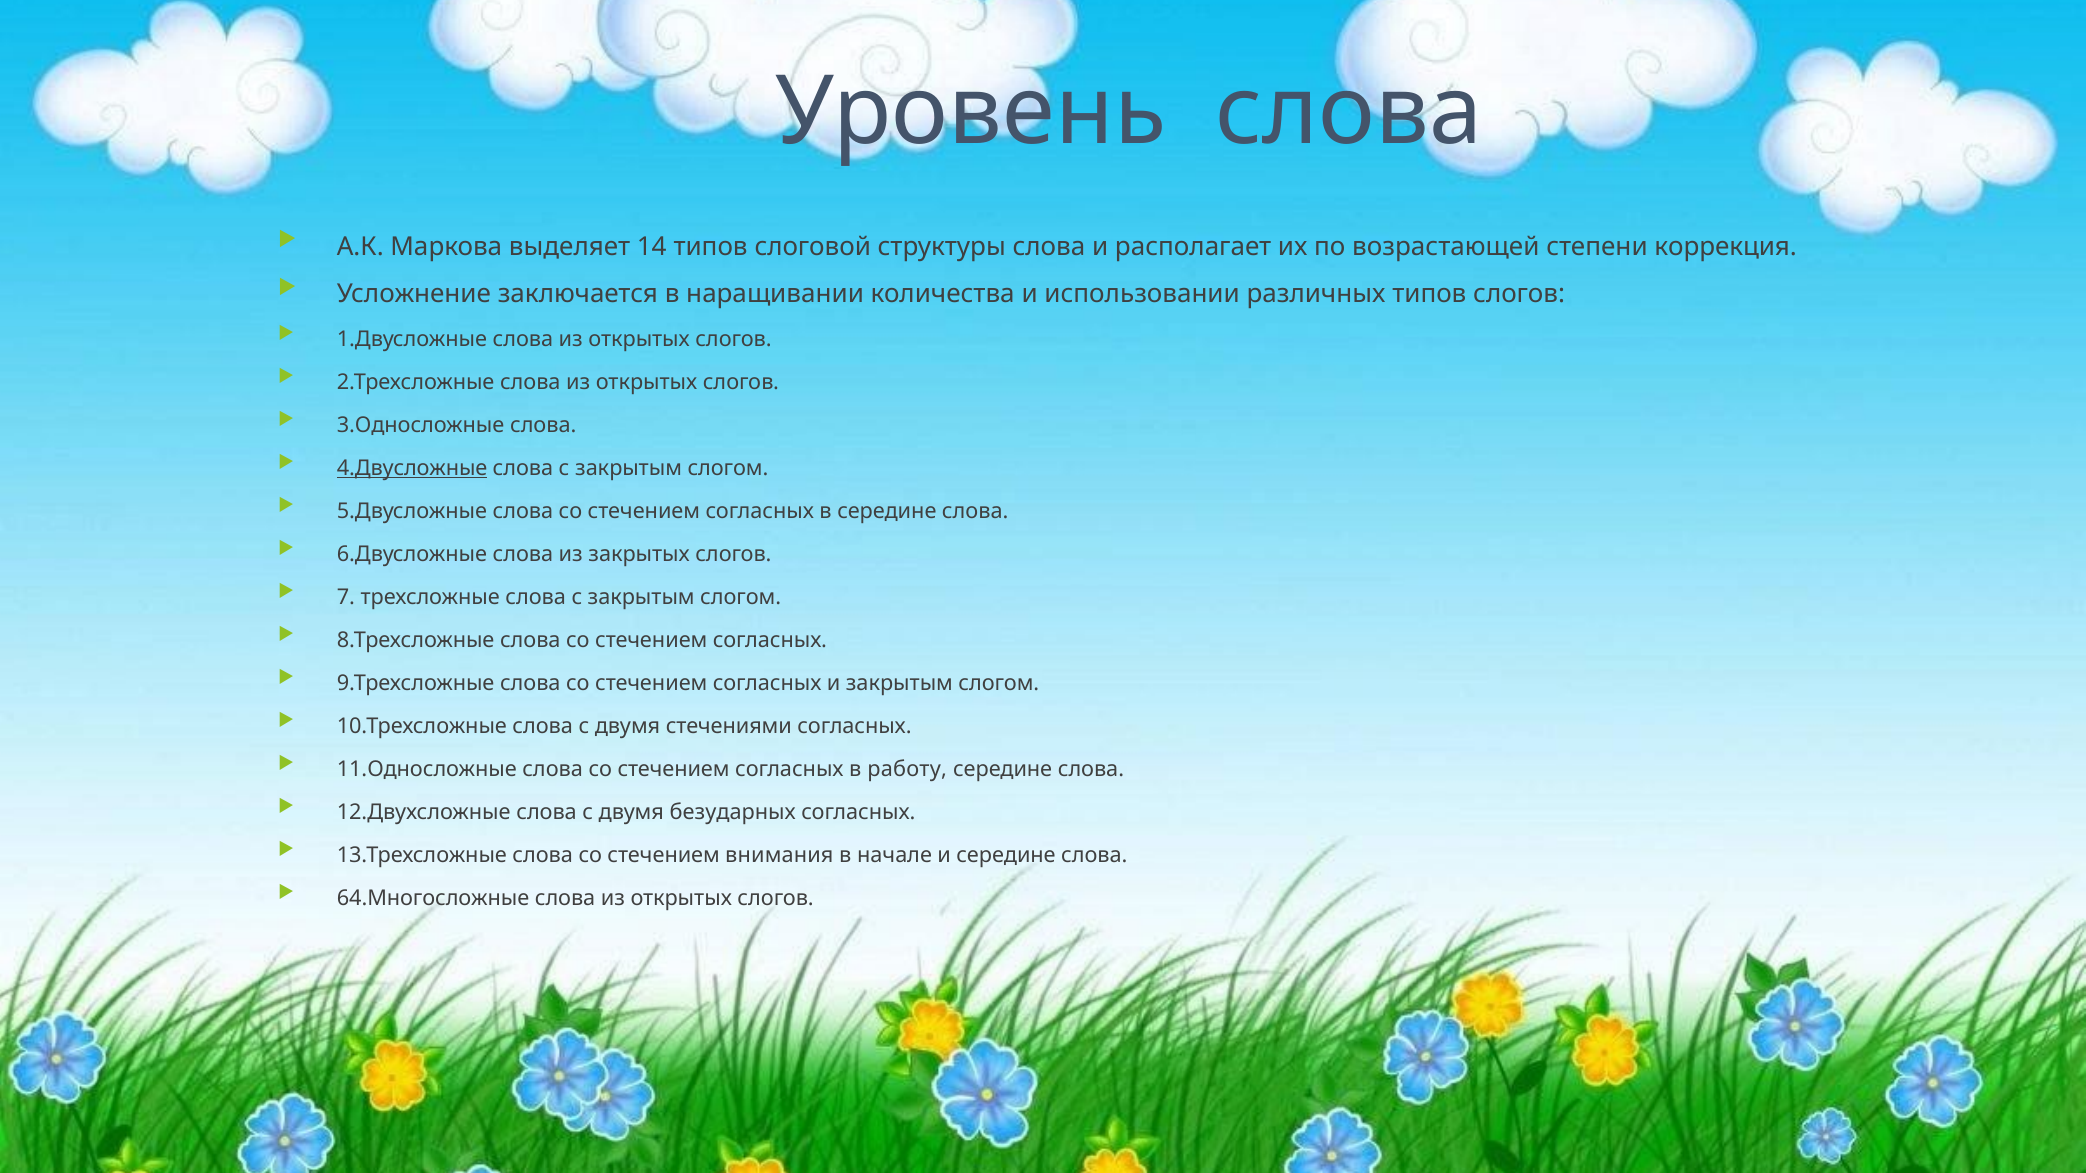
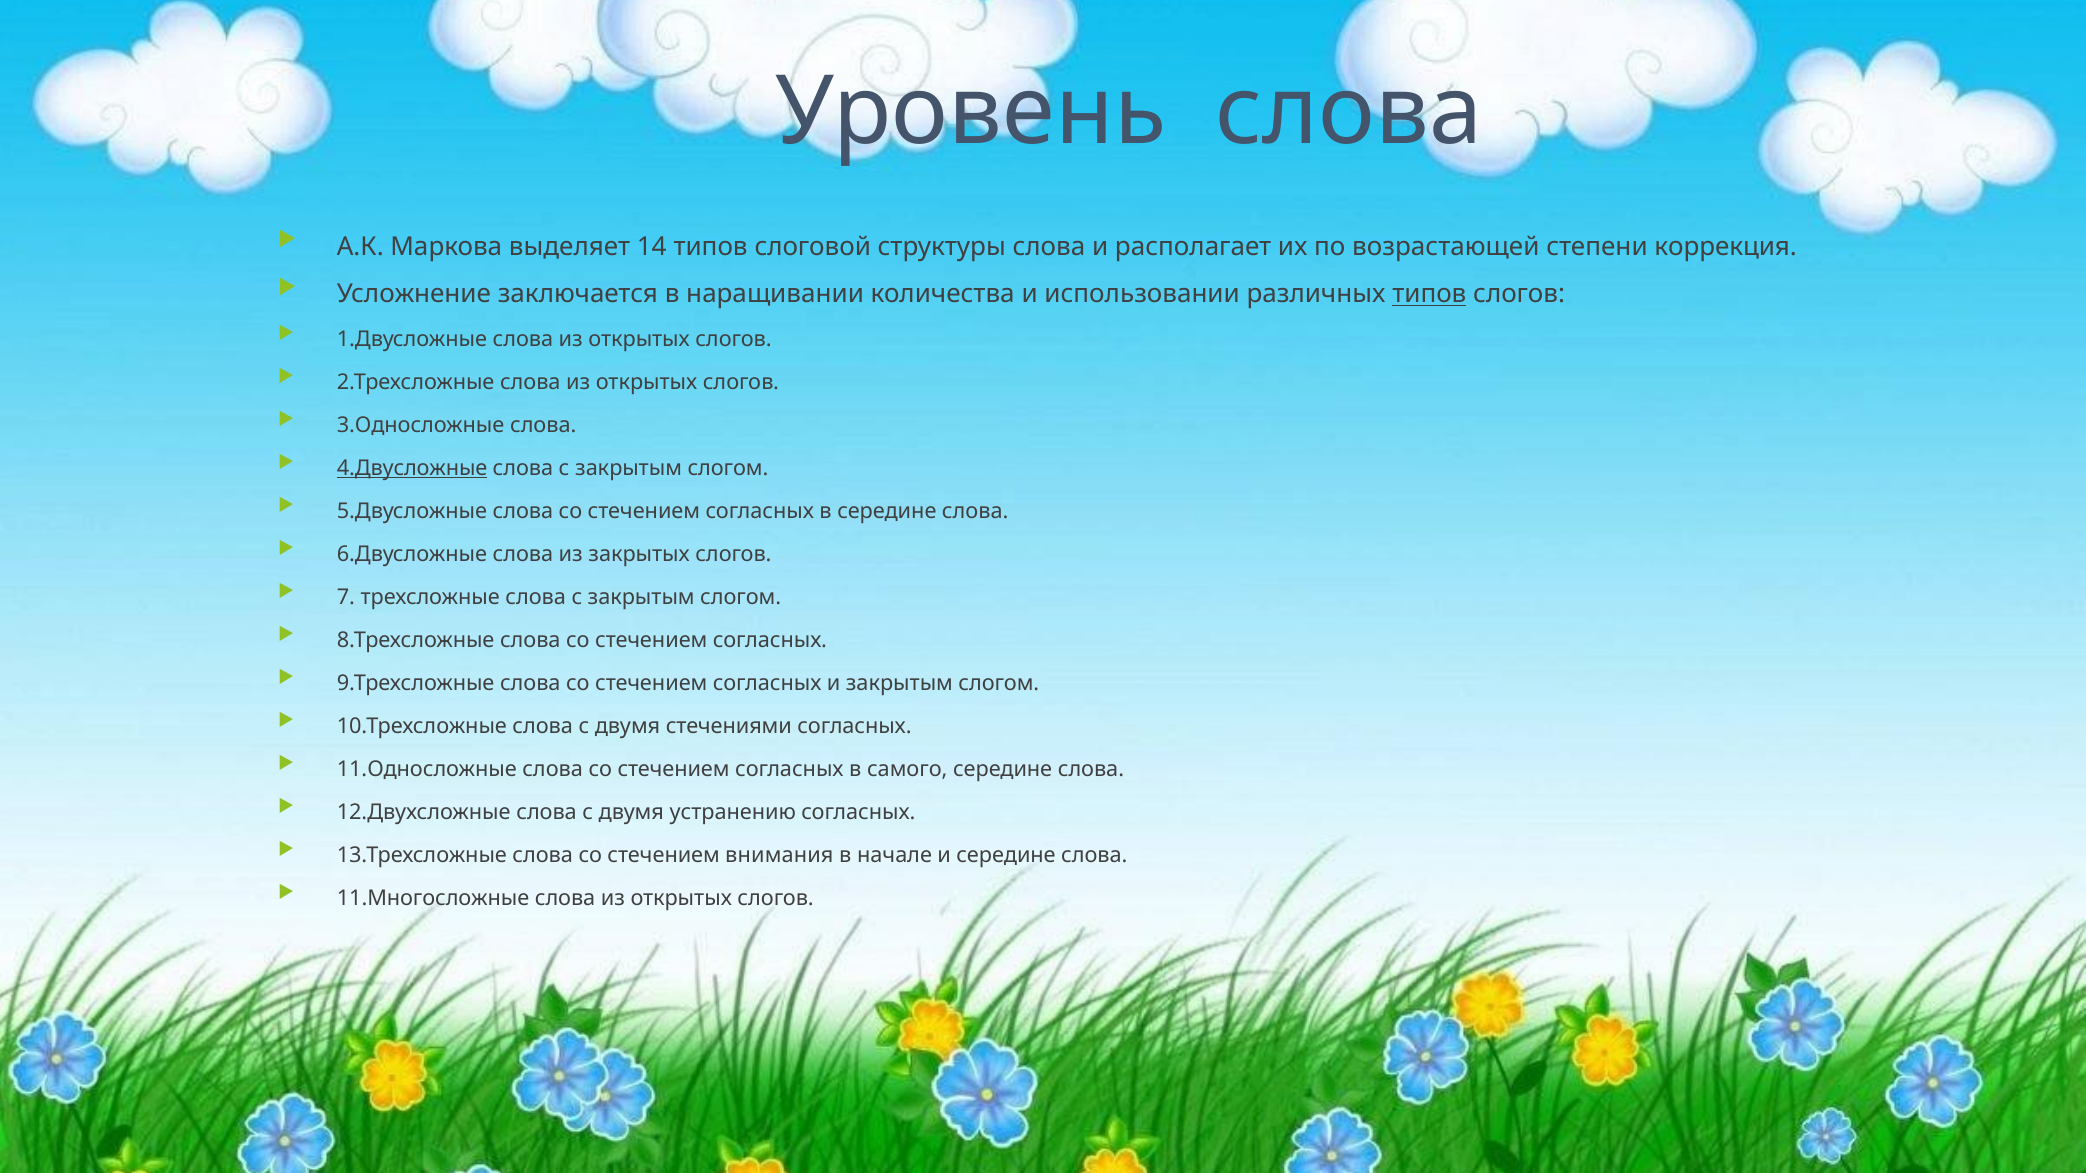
типов underline: none -> present (1429, 294)
работу: работу -> самого (907, 770)
безударных: безударных -> устранению (733, 813)
64.Многосложные: 64.Многосложные -> 11.Многосложные (433, 899)
